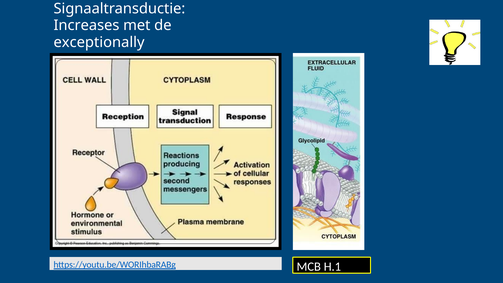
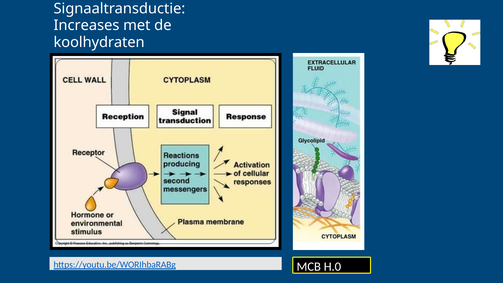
exceptionally: exceptionally -> koolhydraten (99, 42)
H.1: H.1 -> H.0 (332, 267)
